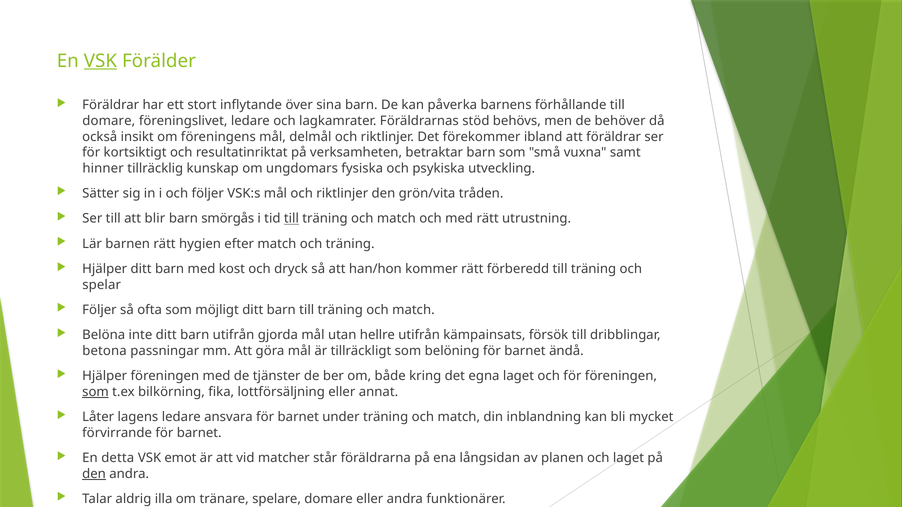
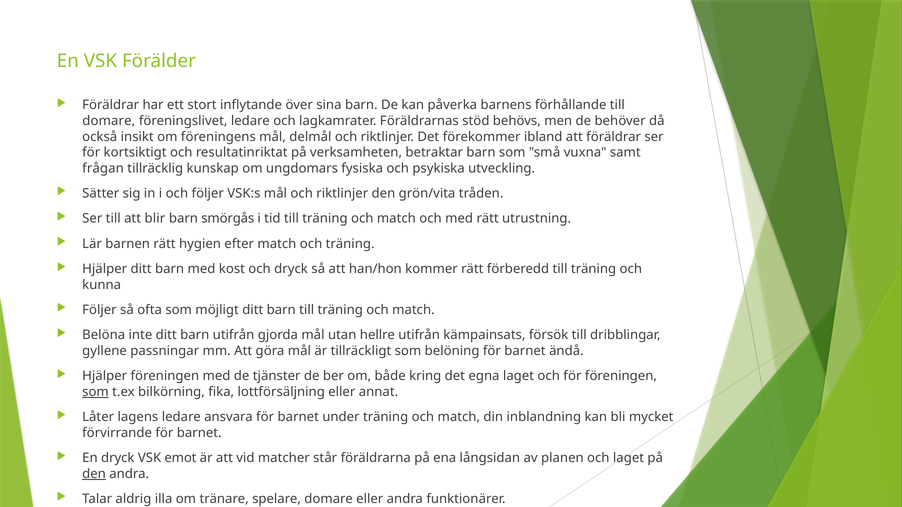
VSK underline: present -> none (100, 61)
hinner: hinner -> frågan (103, 168)
till underline: present -> none (291, 219)
spelar: spelar -> kunna (102, 285)
betona: betona -> gyllene (105, 351)
En detta: detta -> dryck (118, 458)
